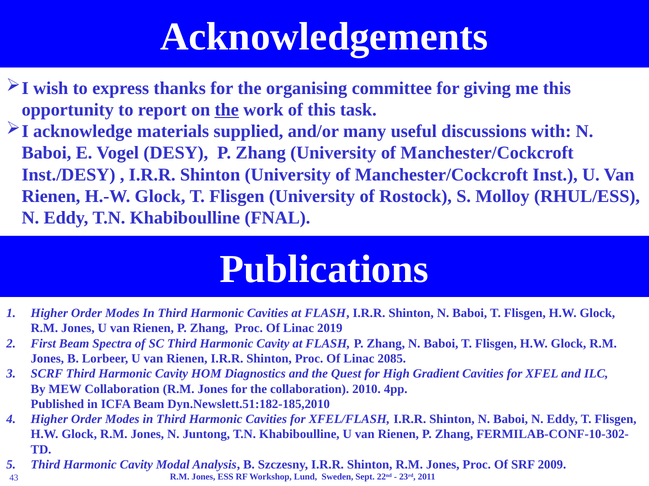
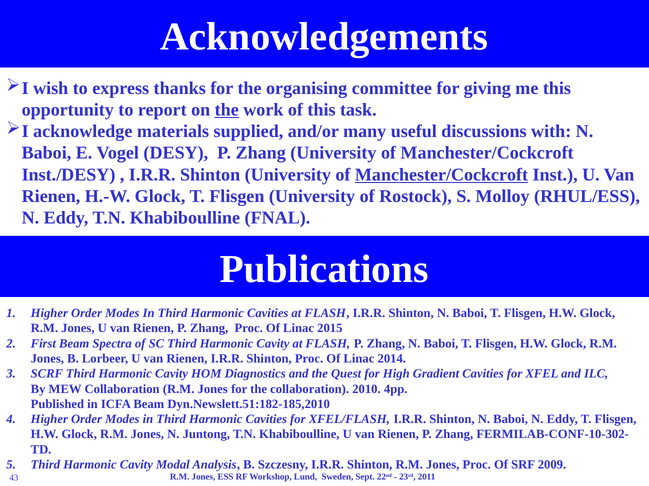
Manchester/Cockcroft underline: none -> present (442, 175)
2019: 2019 -> 2015 (330, 329)
2085: 2085 -> 2014 (392, 359)
